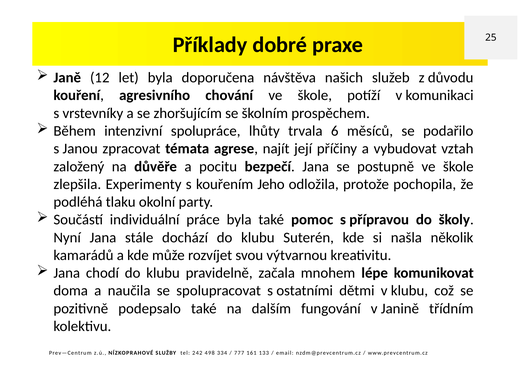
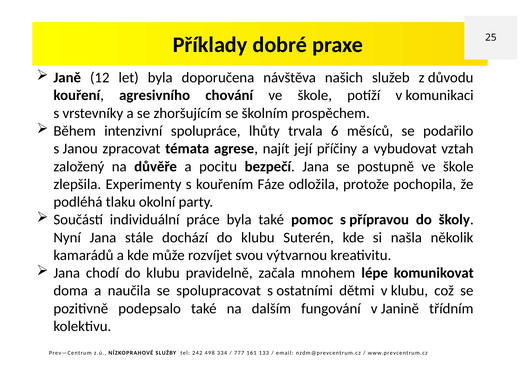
Jeho: Jeho -> Fáze (271, 185)
